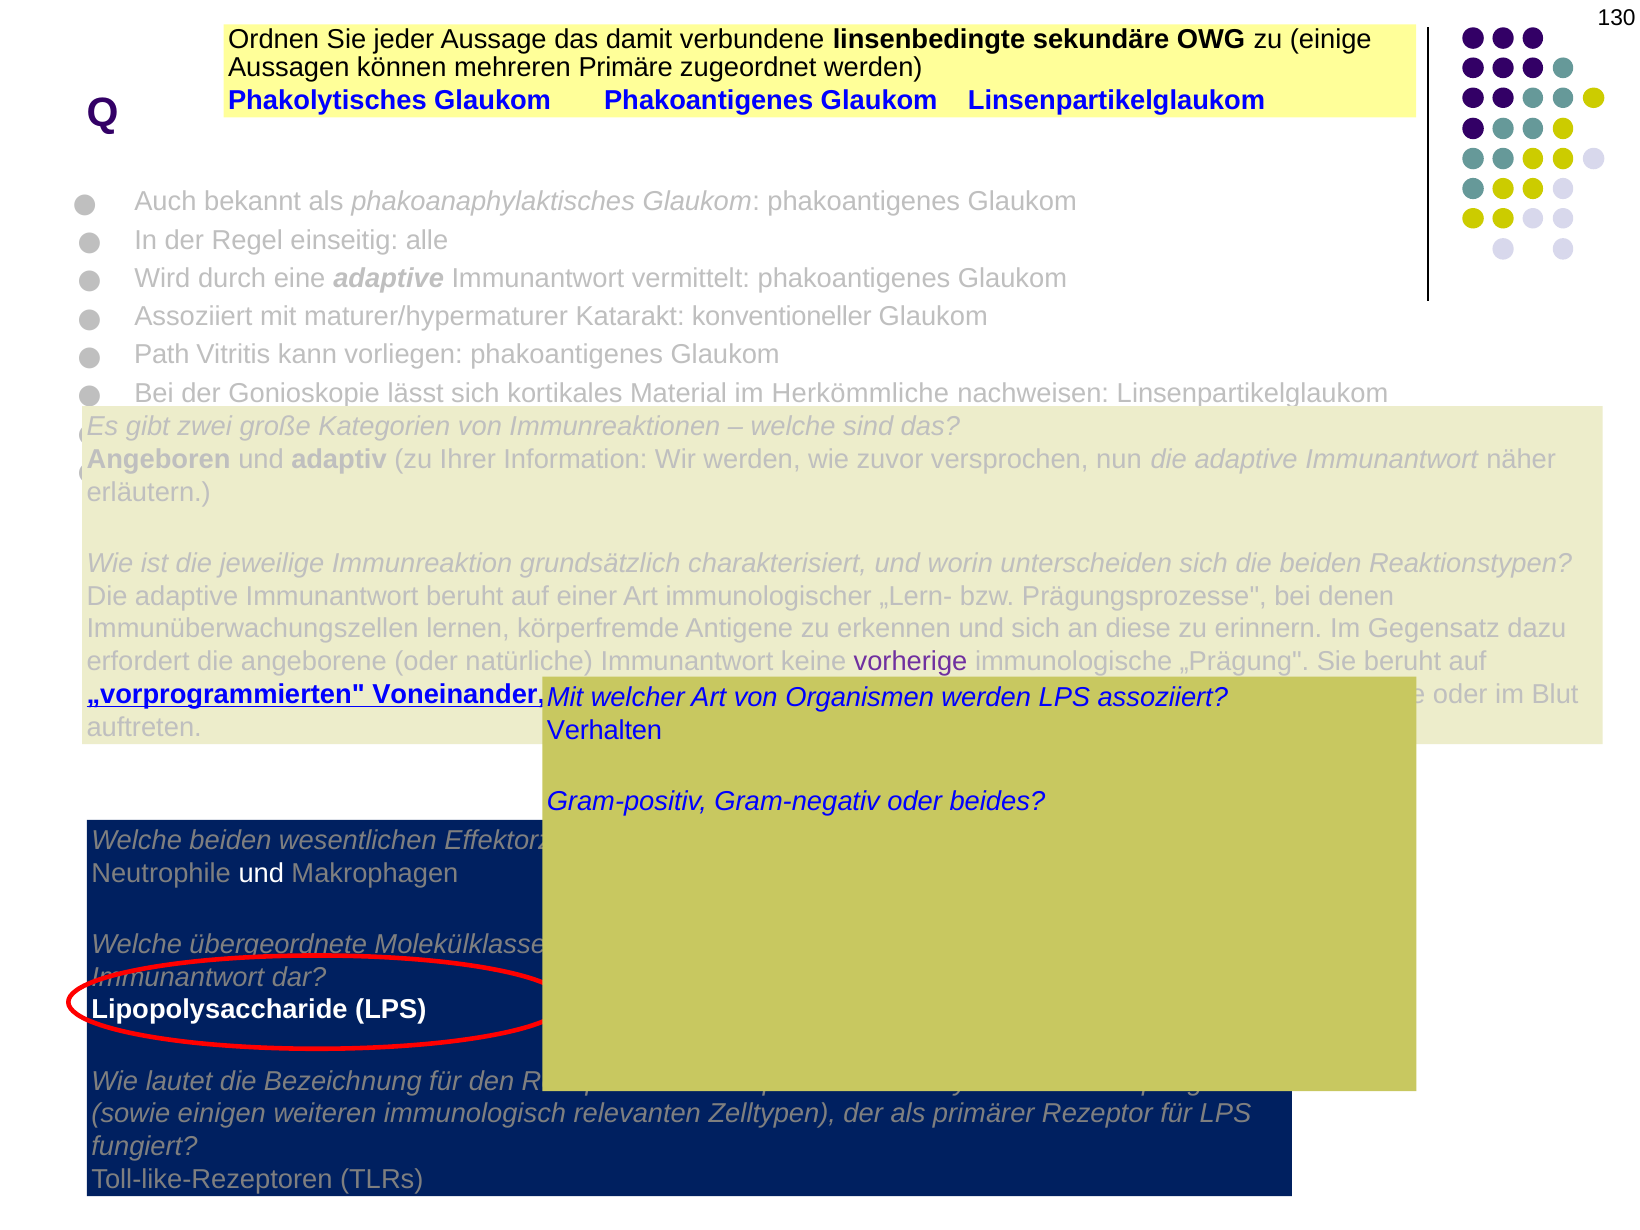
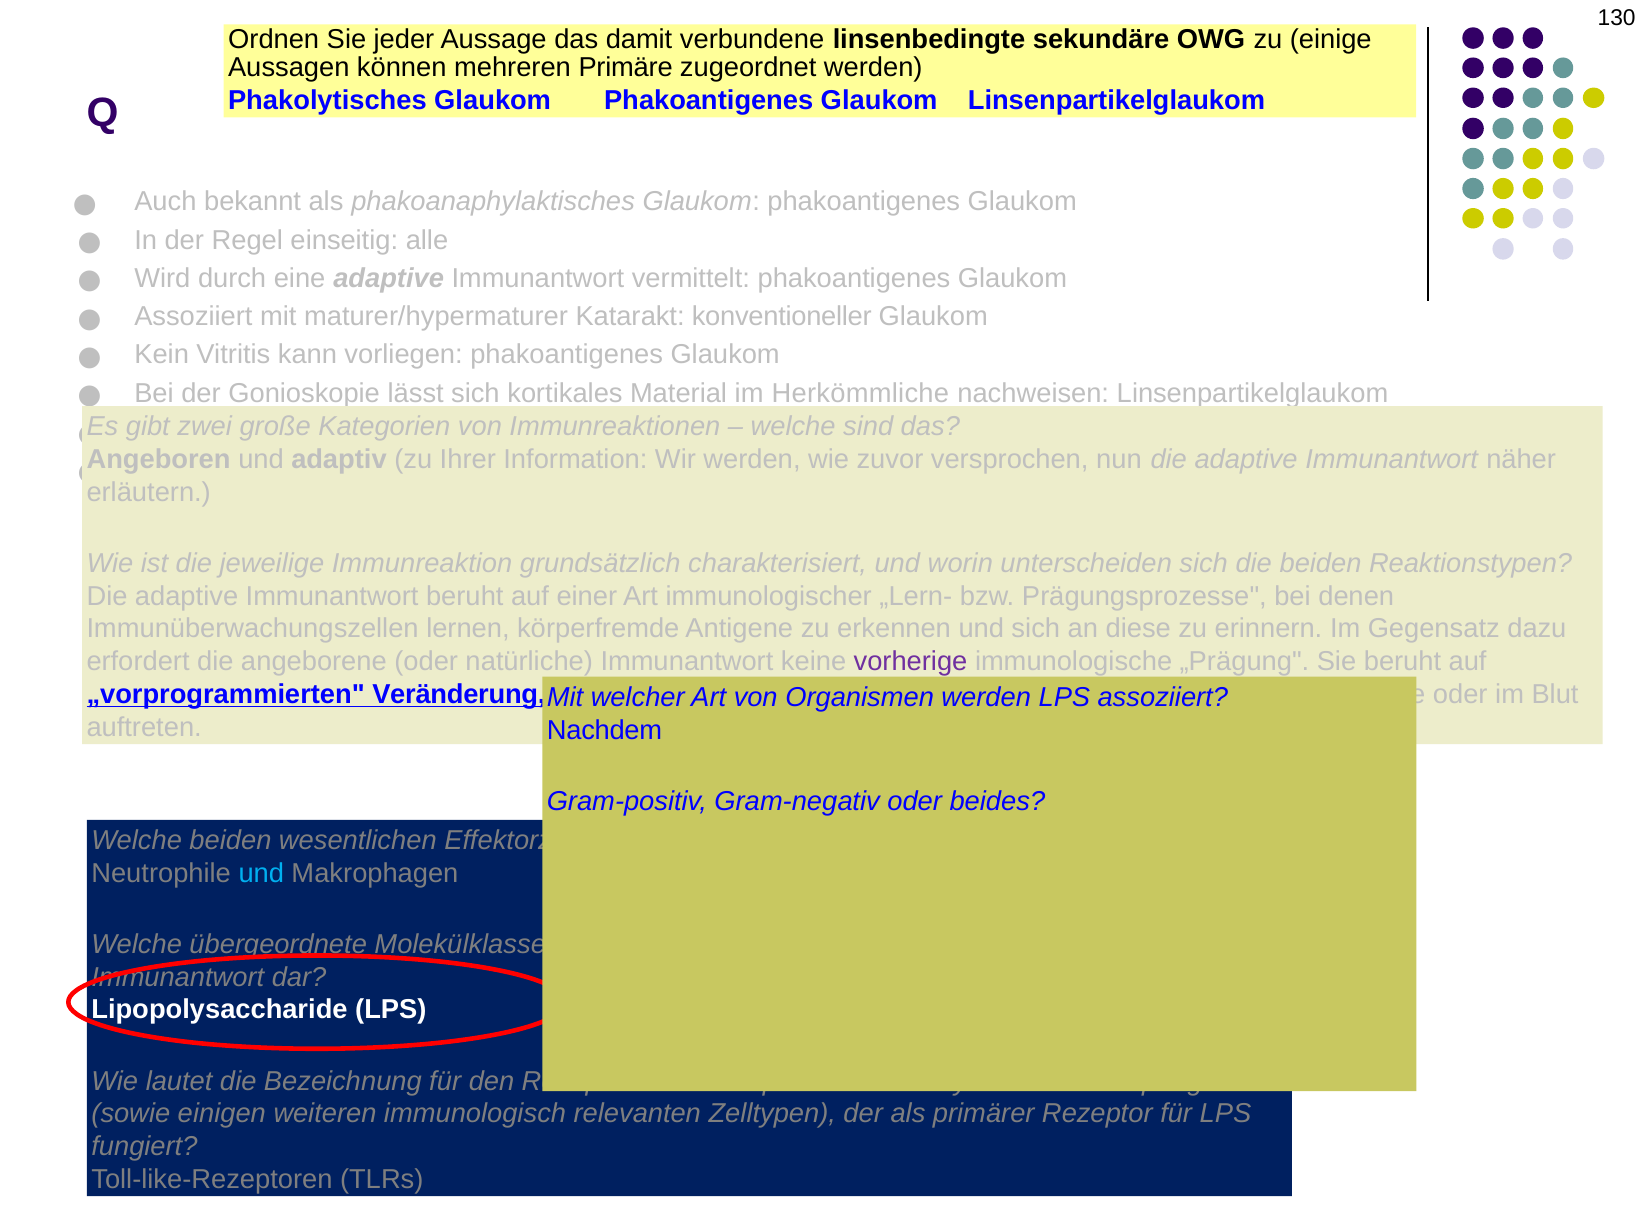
Path: Path -> Kein (162, 355)
Voneinander: Voneinander -> Veränderung (459, 695)
Verhalten: Verhalten -> Nachdem (605, 730)
und colour: white -> light blue (261, 873)
